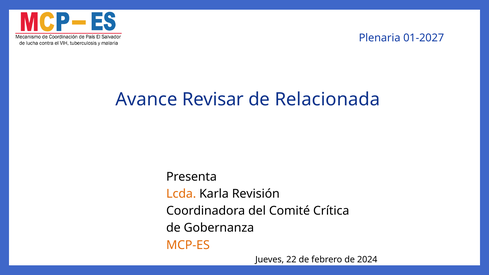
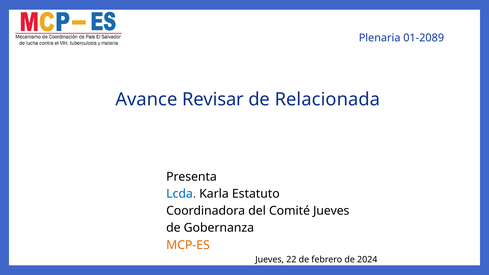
01-2027: 01-2027 -> 01-2089 (424, 38)
Lcda colour: orange -> blue (181, 194)
Revisión: Revisión -> Estatuto (256, 194)
Comité Crítica: Crítica -> Jueves (331, 211)
